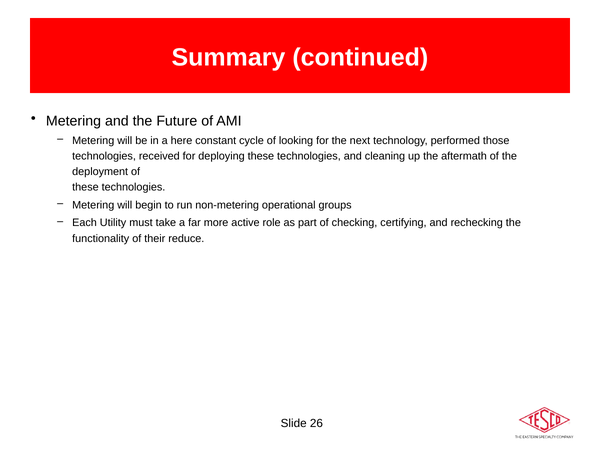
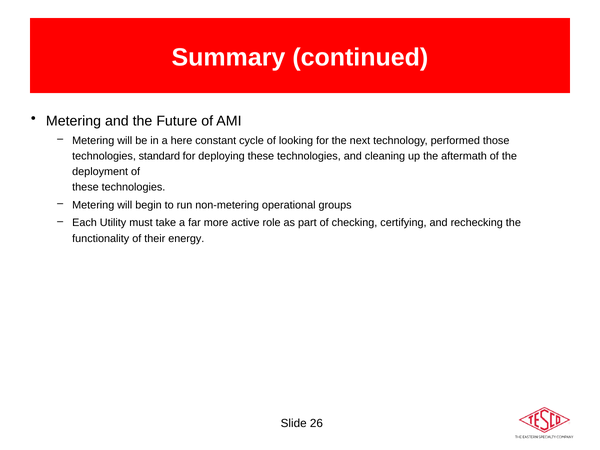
received: received -> standard (159, 156)
reduce: reduce -> energy (186, 238)
